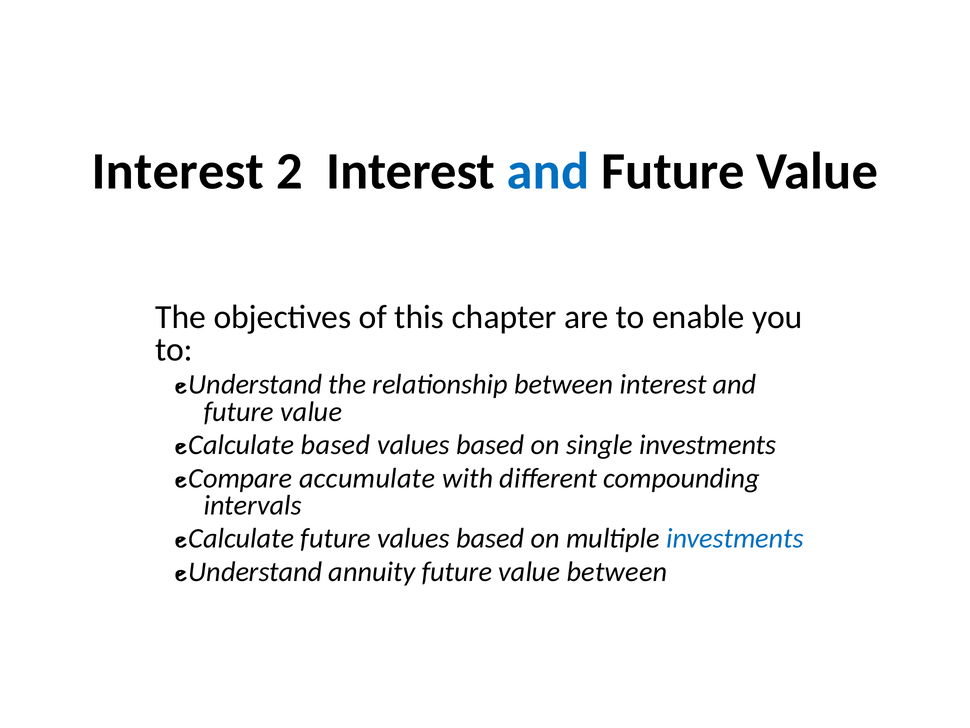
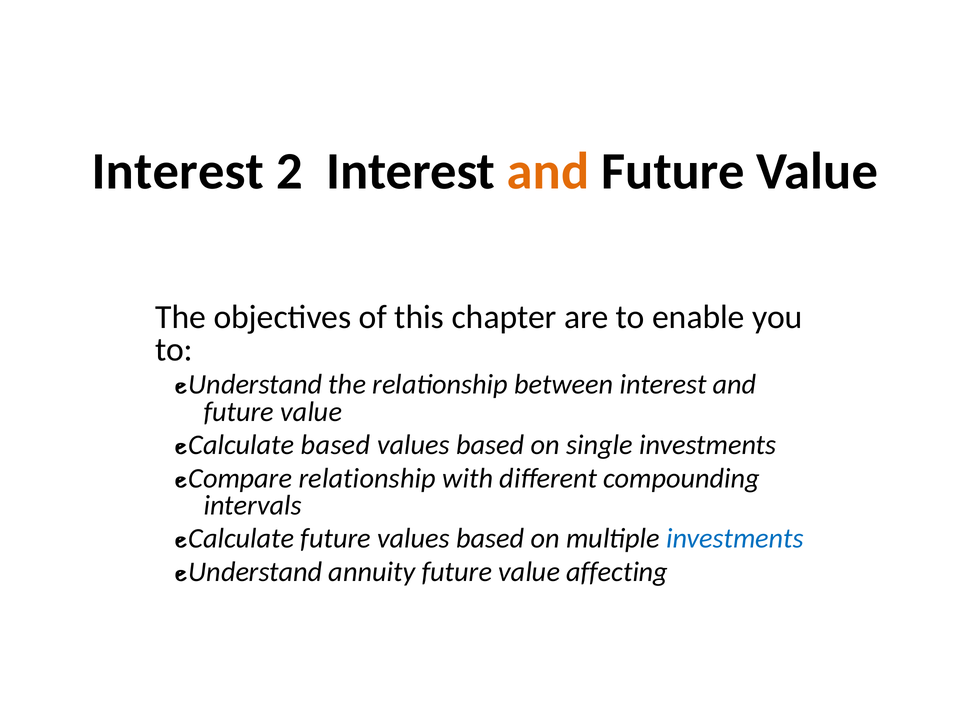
and colour: blue -> orange (548, 171)
accumulate: accumulate -> relationship (367, 478)
value between: between -> affecting (617, 571)
